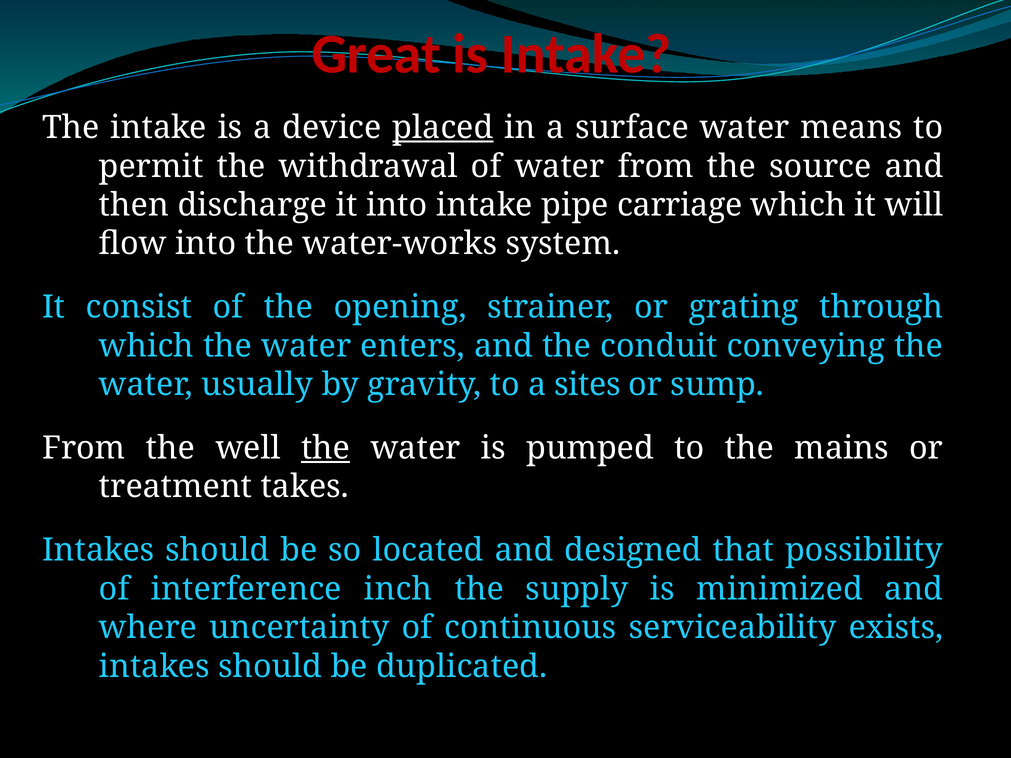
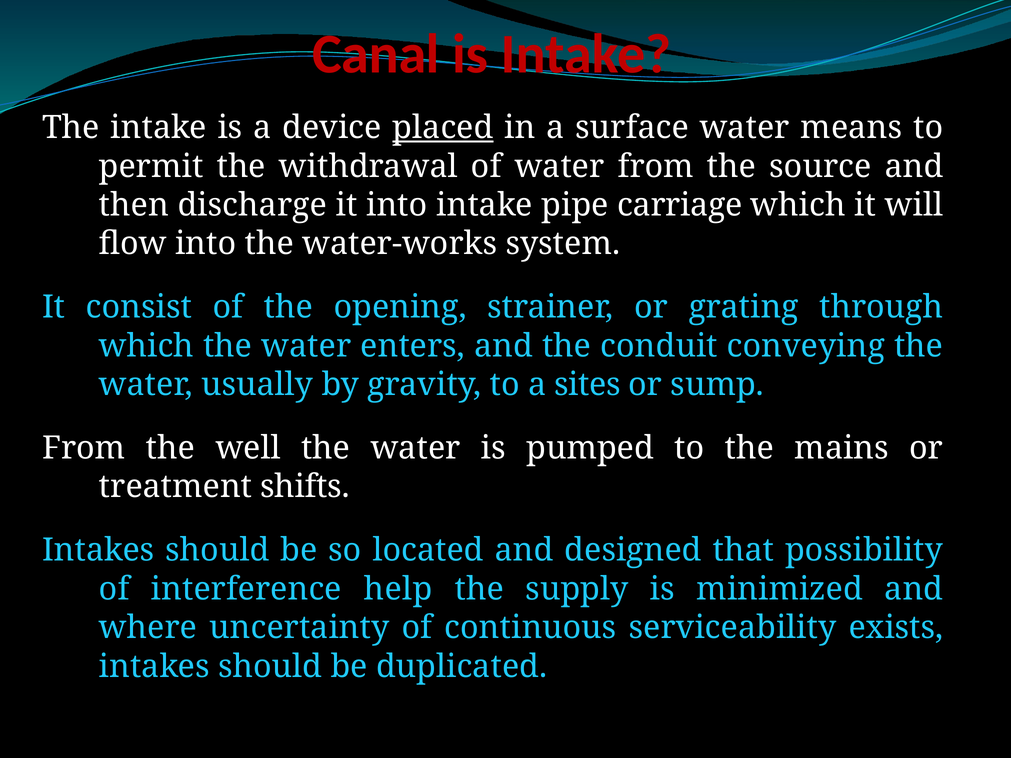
Great: Great -> Canal (376, 54)
the underline: present -> none (326, 448)
takes: takes -> shifts (305, 487)
inch: inch -> help (398, 589)
